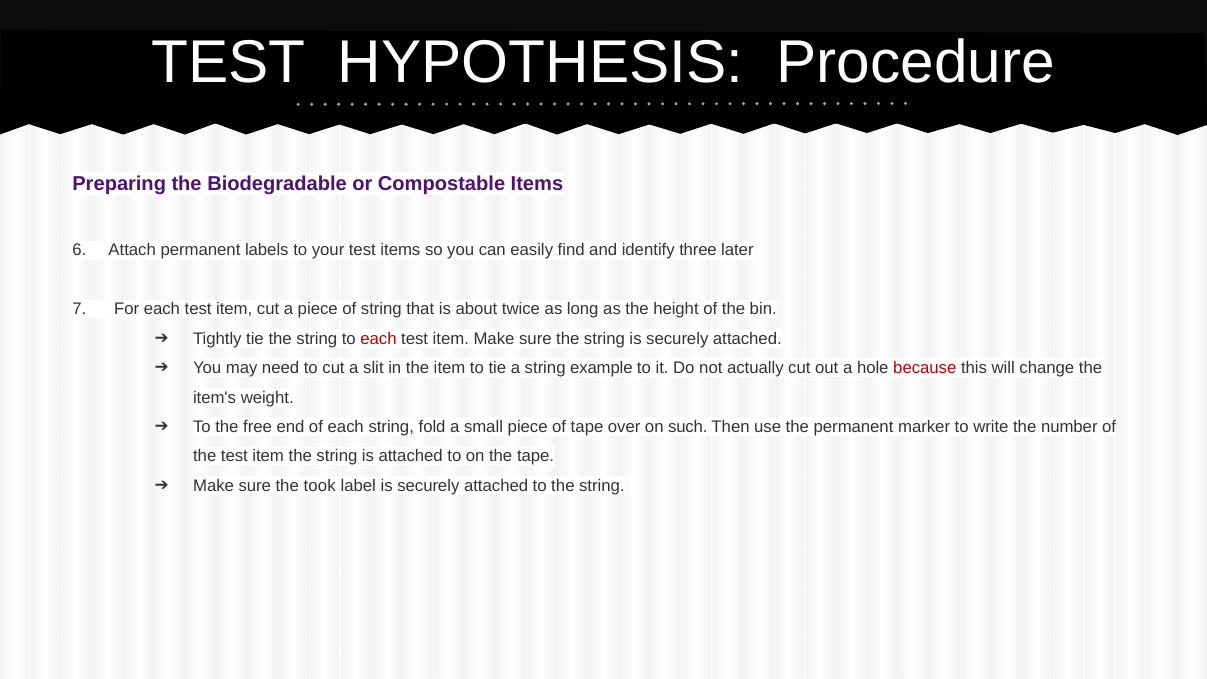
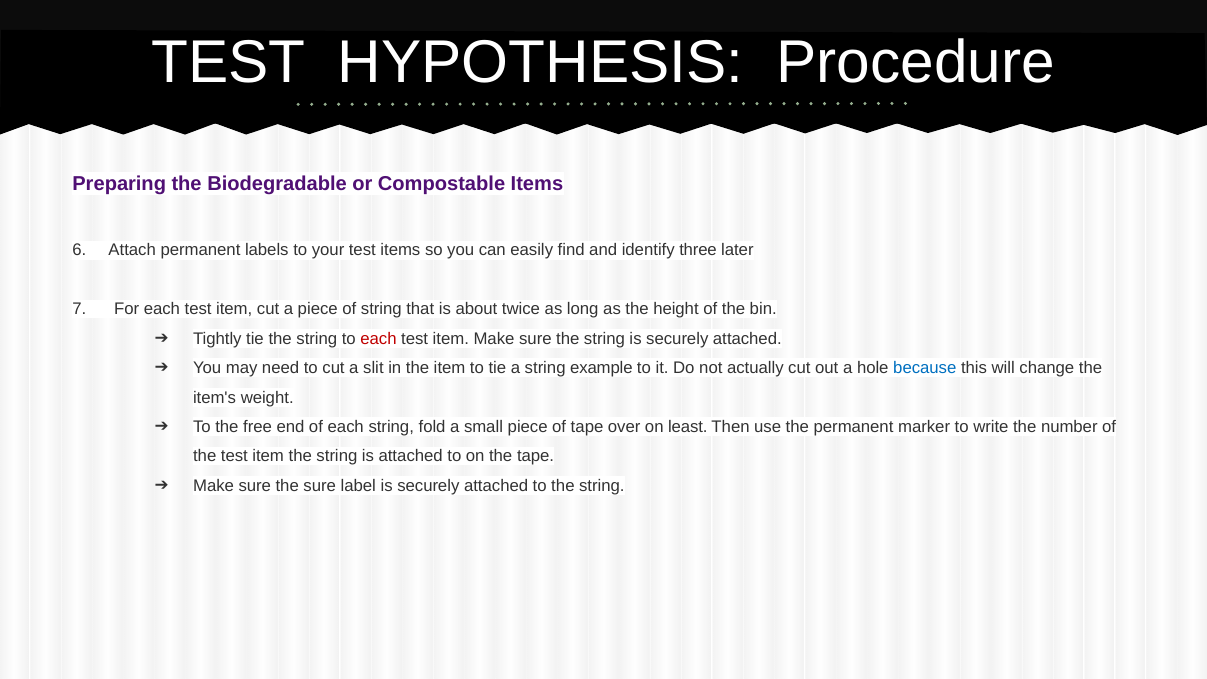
because colour: red -> blue (925, 368)
such: such -> least (688, 427)
the took: took -> sure (320, 486)
